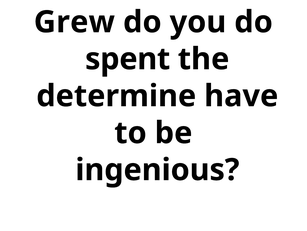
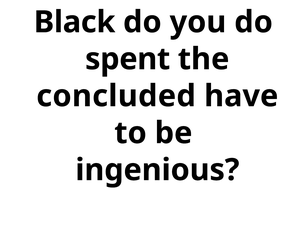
Grew: Grew -> Black (75, 22)
determine: determine -> concluded (116, 96)
